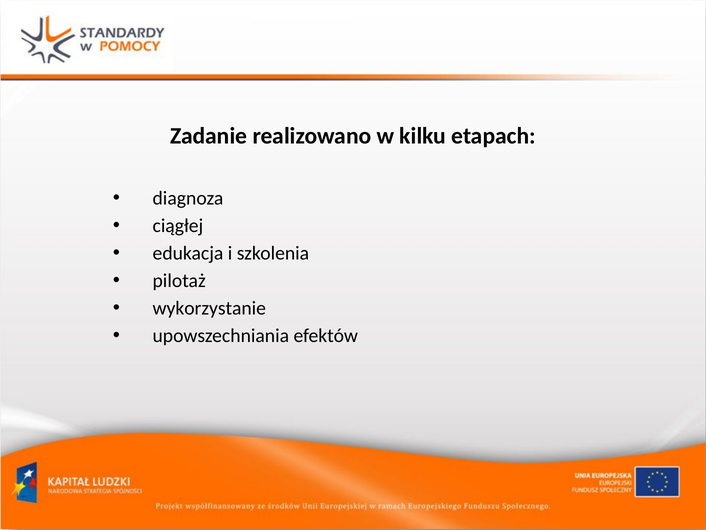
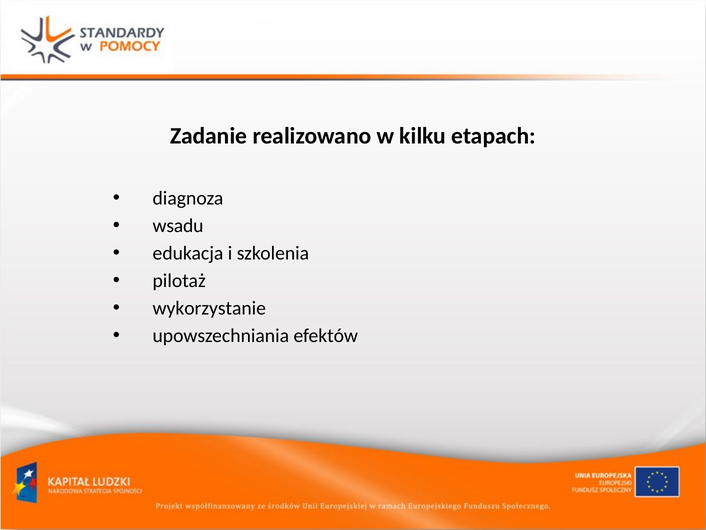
ciągłej: ciągłej -> wsadu (178, 226)
